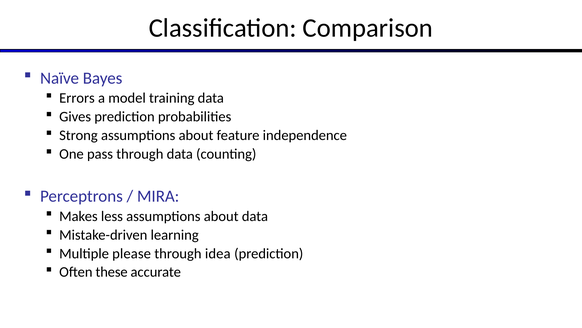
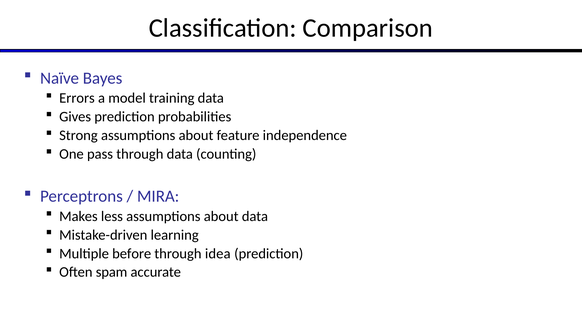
please: please -> before (132, 253)
these: these -> spam (112, 272)
